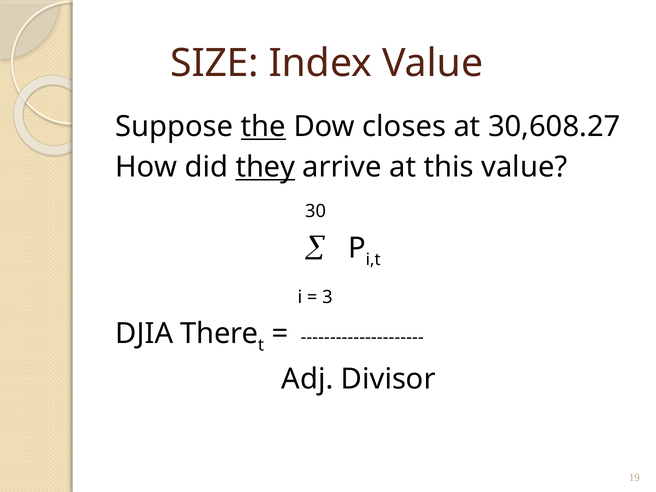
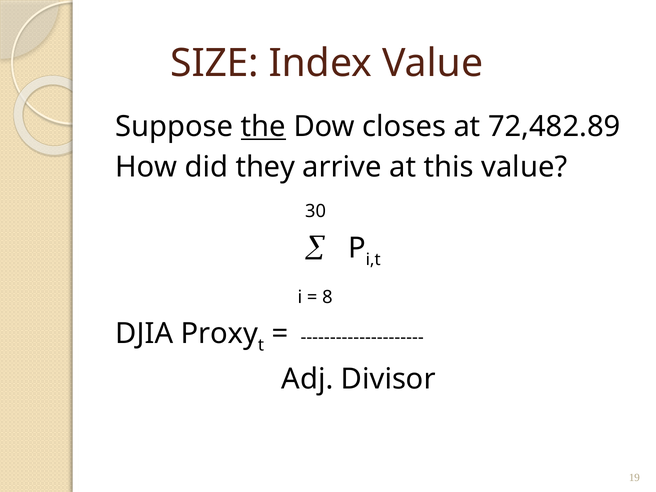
30,608.27: 30,608.27 -> 72,482.89 (554, 127)
they underline: present -> none (265, 167)
3: 3 -> 8 (327, 297)
There: There -> Proxy (219, 334)
